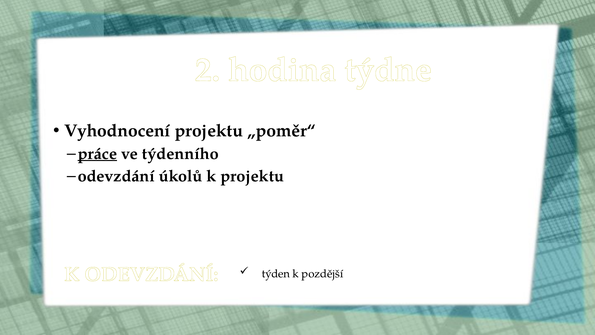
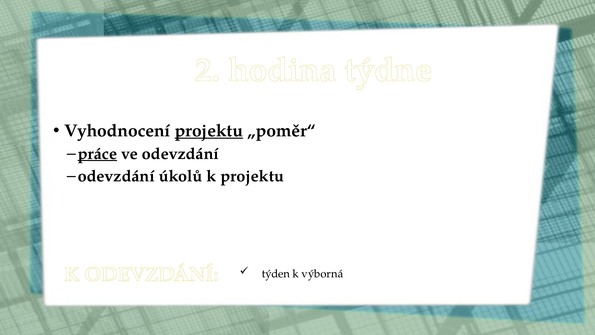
projektu underline: none -> present (209, 130)
ve týdenního: týdenního -> odevzdání (180, 154)
pozdější: pozdější -> výborná (322, 273)
